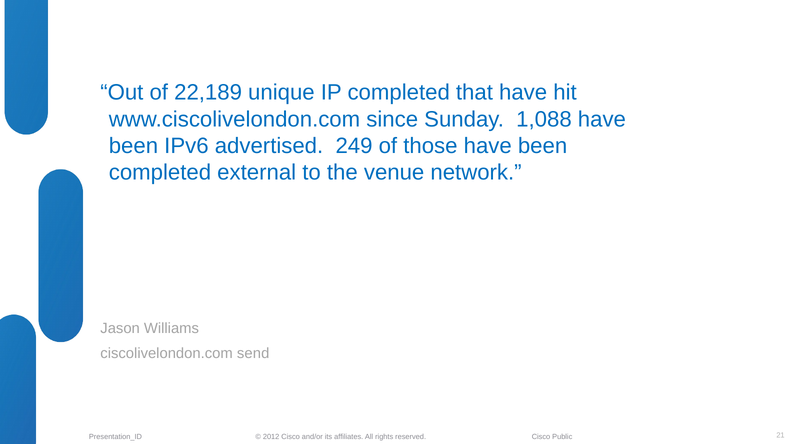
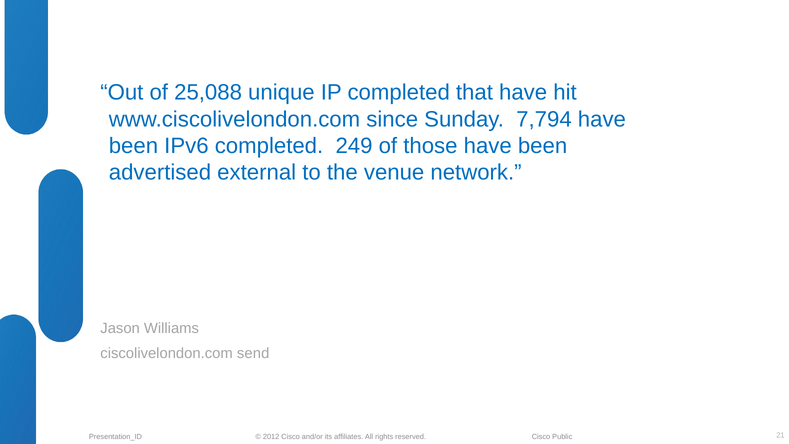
22,189: 22,189 -> 25,088 (208, 93)
1,088: 1,088 -> 7,794 (544, 119)
IPv6 advertised: advertised -> completed (269, 146)
completed: completed -> advertised (160, 172)
